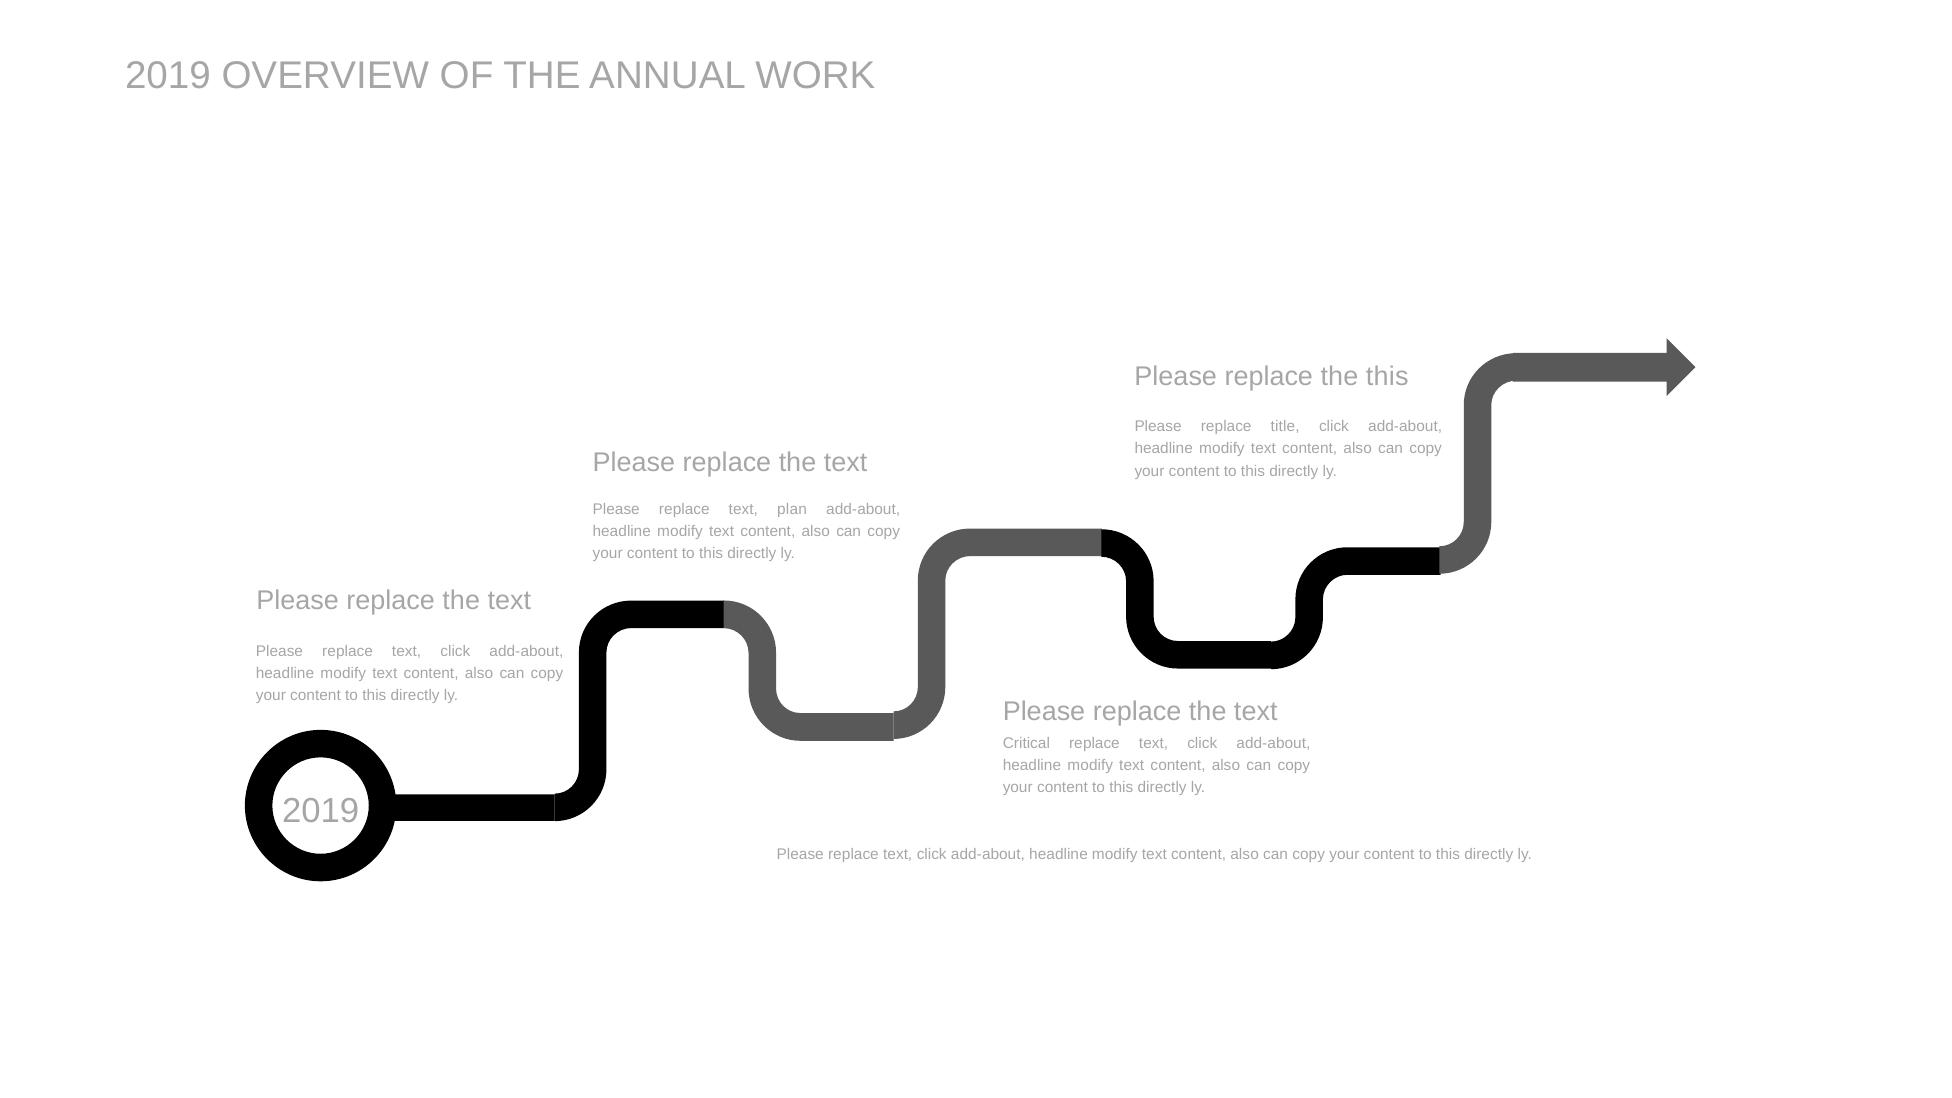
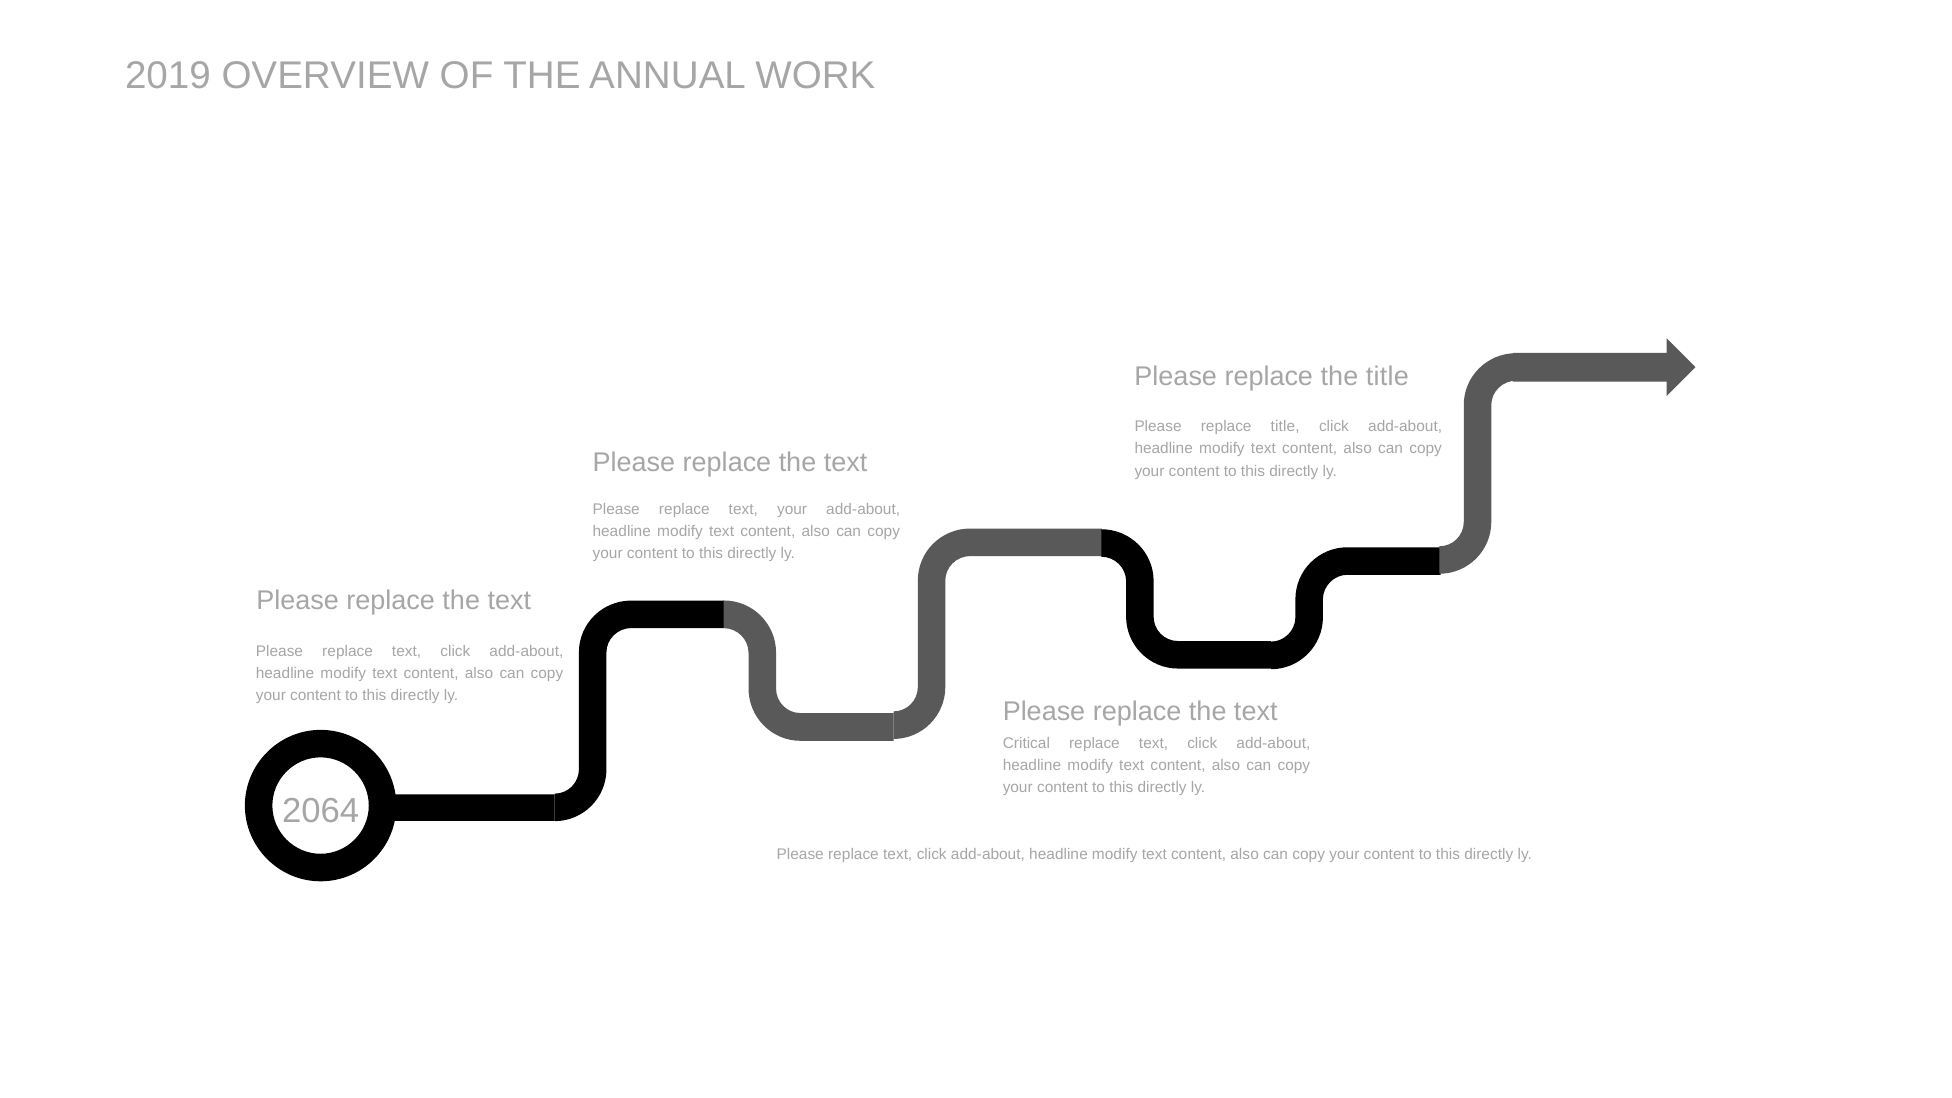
the this: this -> title (1387, 376)
text plan: plan -> your (792, 509)
2019: 2019 -> 2064 (321, 811)
